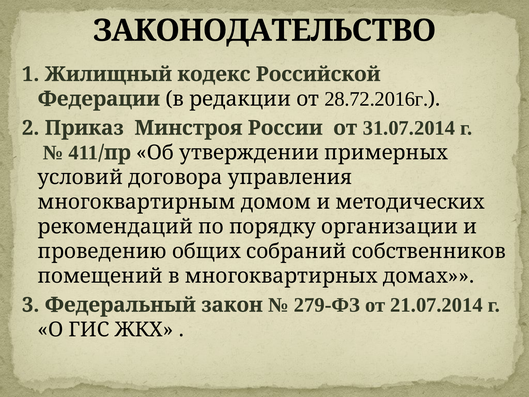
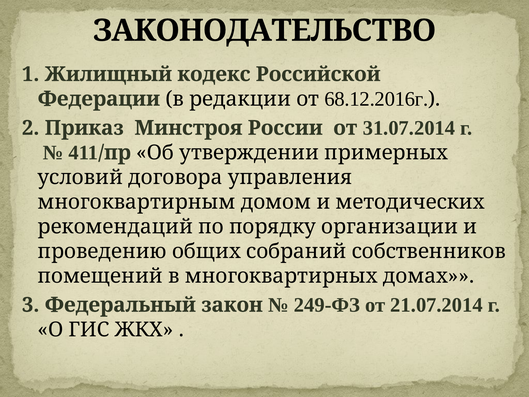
28.72.2016г: 28.72.2016г -> 68.12.2016г (376, 99)
279-ФЗ: 279-ФЗ -> 249-ФЗ (327, 305)
